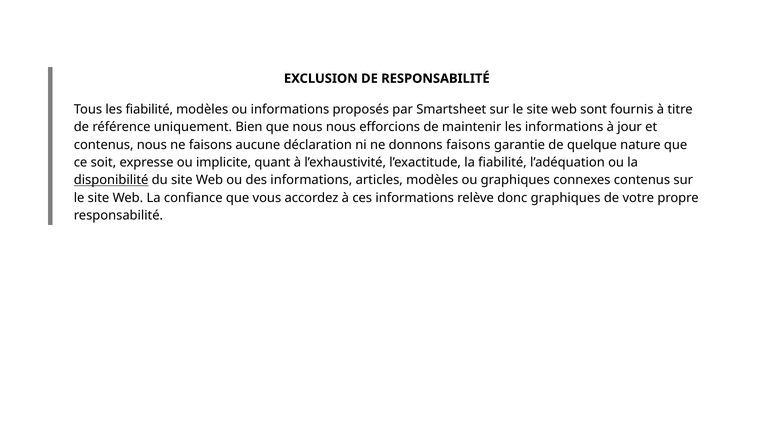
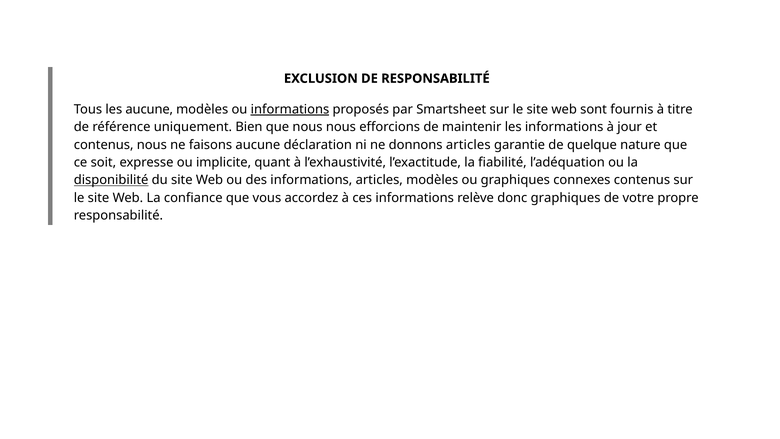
les fiabilité: fiabilité -> aucune (149, 109)
informations underline: none -> present (290, 109)
donnons faisons: faisons -> articles (468, 145)
